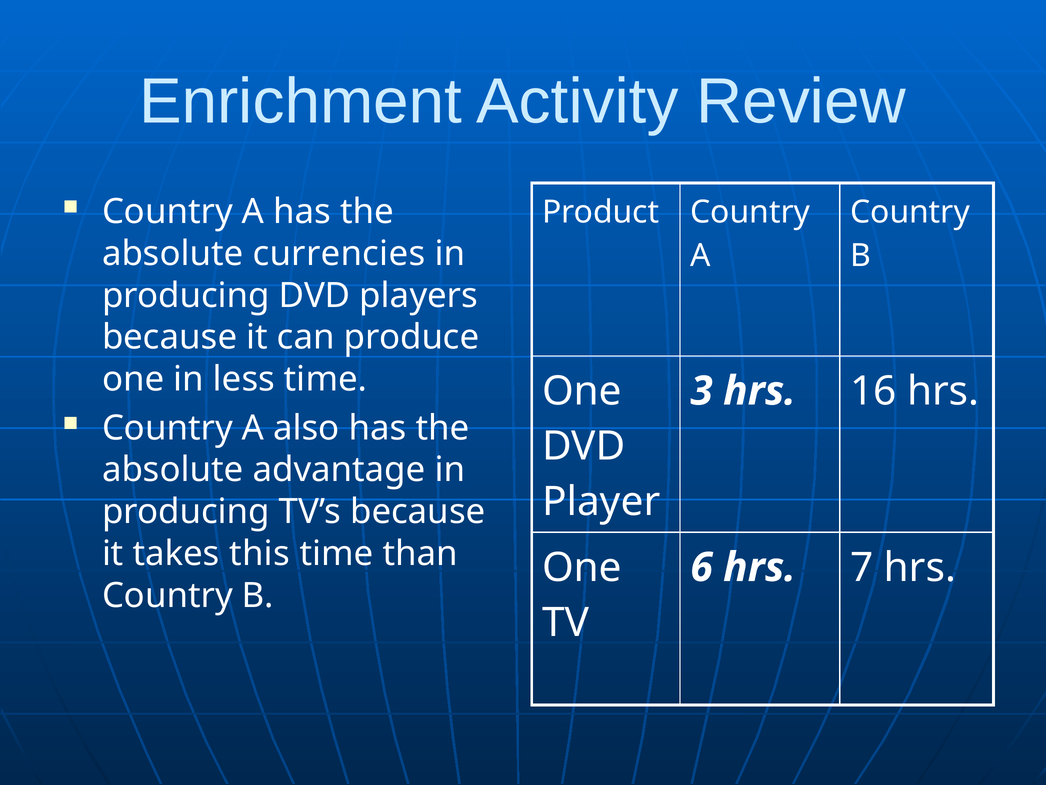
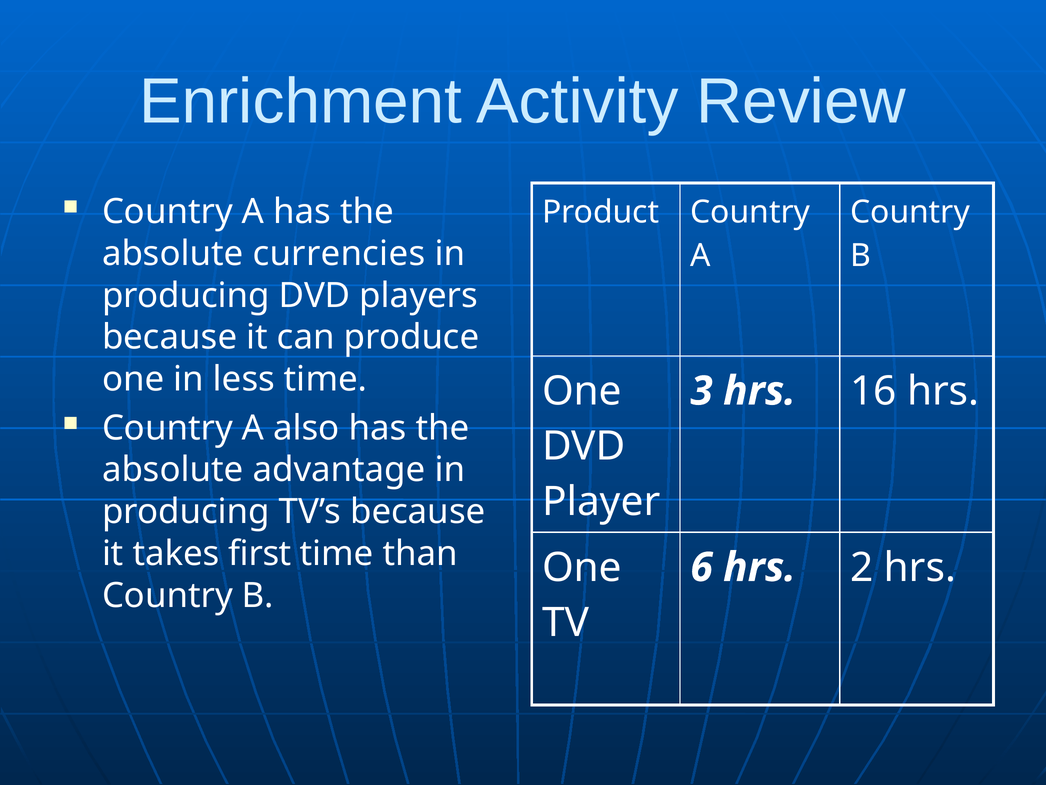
this: this -> first (260, 553)
7: 7 -> 2 (862, 567)
